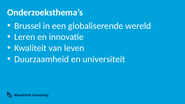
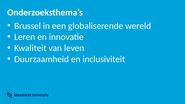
universiteit: universiteit -> inclusiviteit (104, 59)
